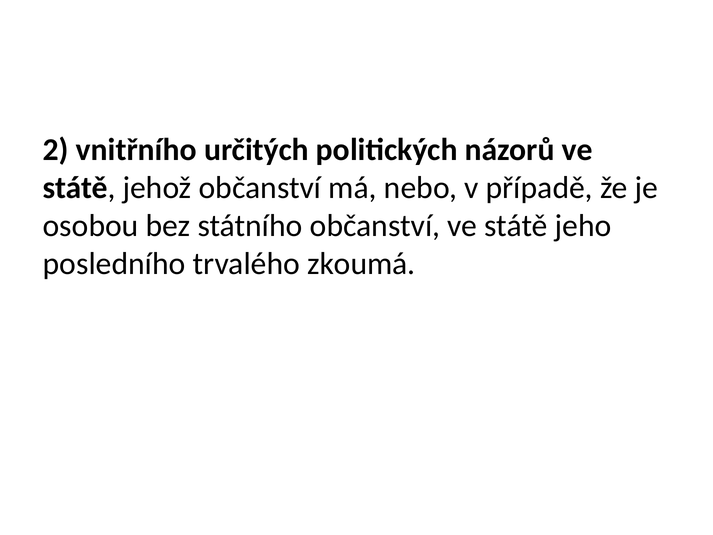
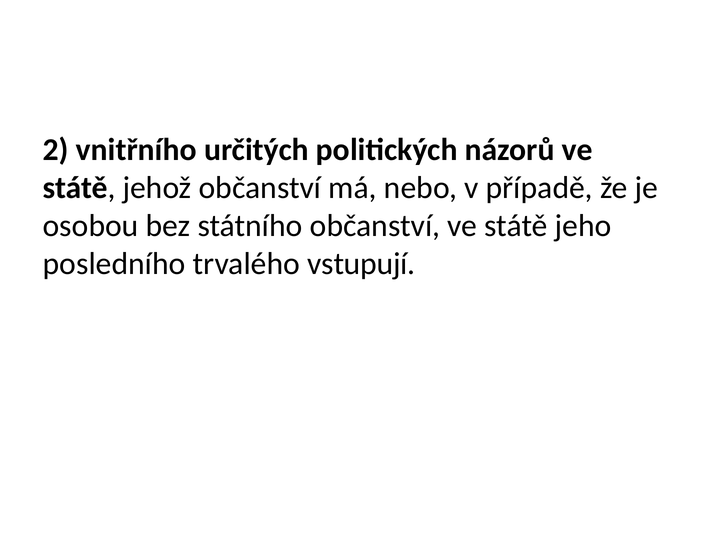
zkoumá: zkoumá -> vstupují (361, 264)
